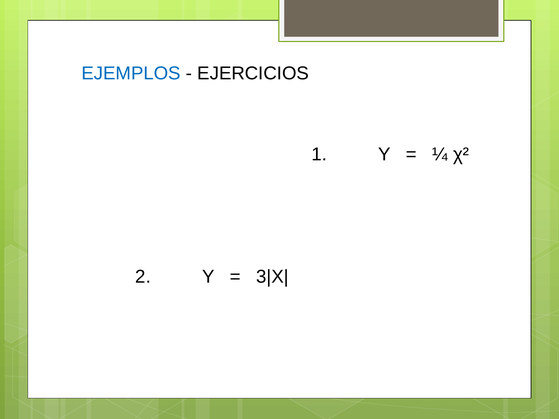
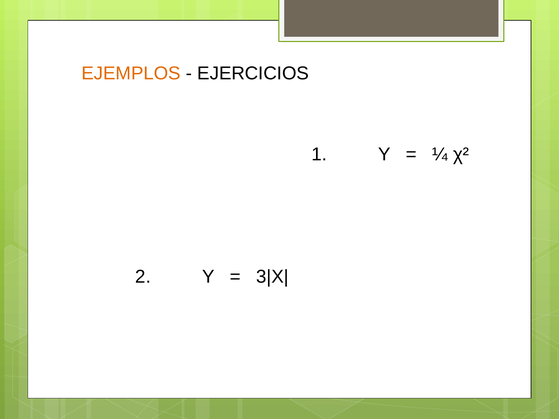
EJEMPLOS colour: blue -> orange (131, 73)
